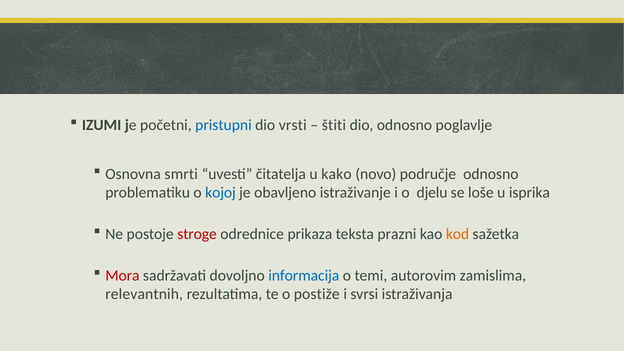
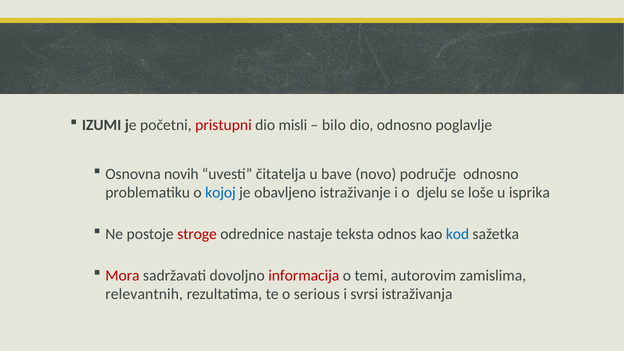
pristupni colour: blue -> red (223, 125)
vrsti: vrsti -> misli (293, 125)
štiti: štiti -> bilo (334, 125)
smrti: smrti -> novih (181, 174)
kako: kako -> bave (336, 174)
prikaza: prikaza -> nastaje (310, 234)
prazni: prazni -> odnos (397, 234)
kod colour: orange -> blue (457, 234)
informacija colour: blue -> red (304, 275)
postiže: postiže -> serious (317, 294)
